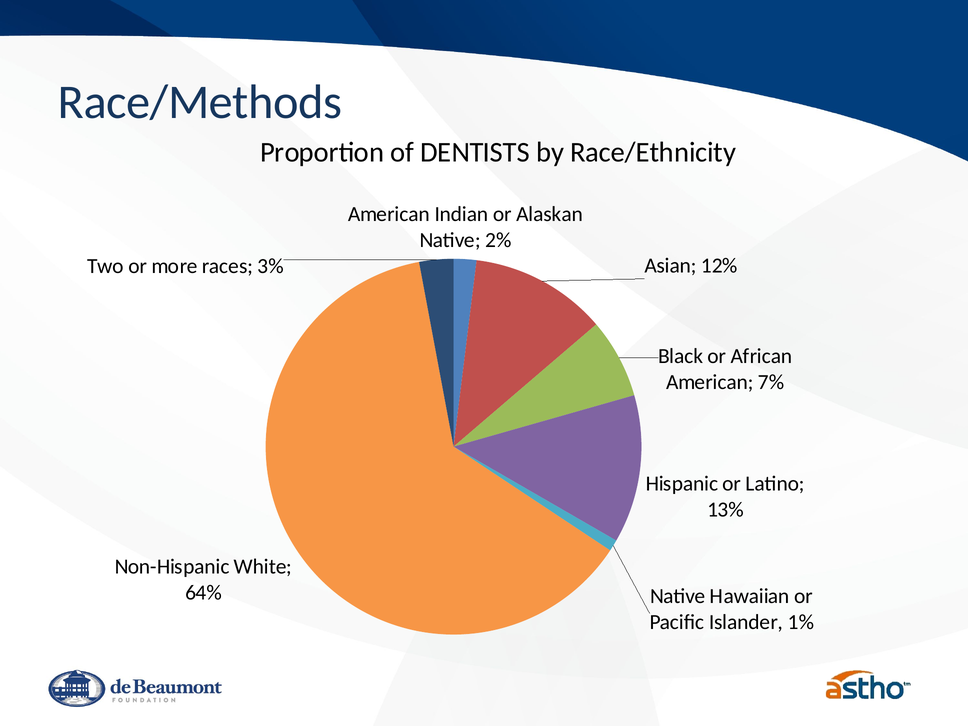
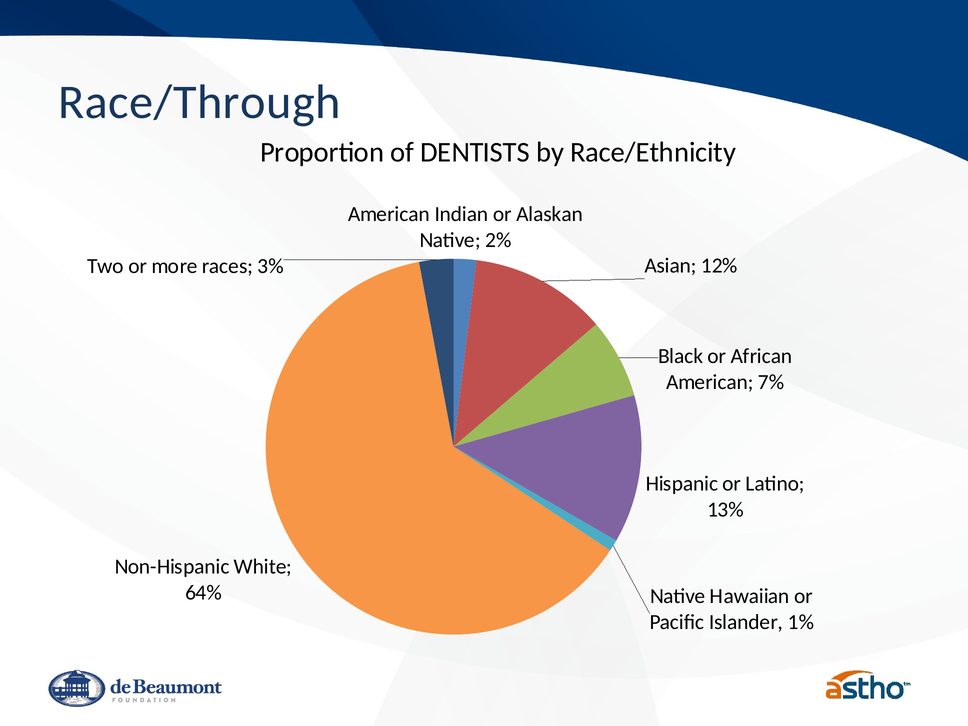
Race/Methods: Race/Methods -> Race/Through (199, 102)
